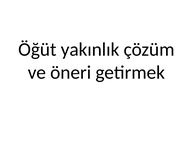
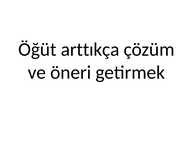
yakınlık: yakınlık -> arttıkça (90, 50)
